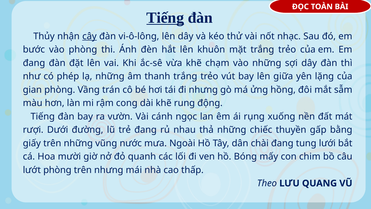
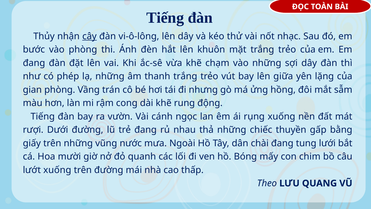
Tiếng underline: present -> none (165, 18)
lướt phòng: phòng -> xuống (57, 170)
trên nhưng: nhưng -> đường (109, 170)
